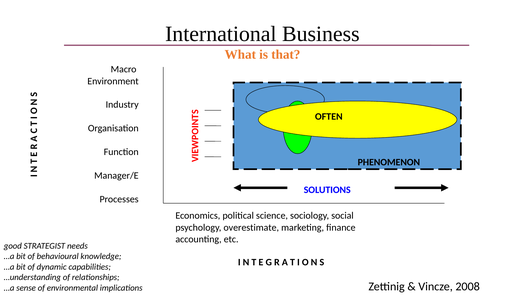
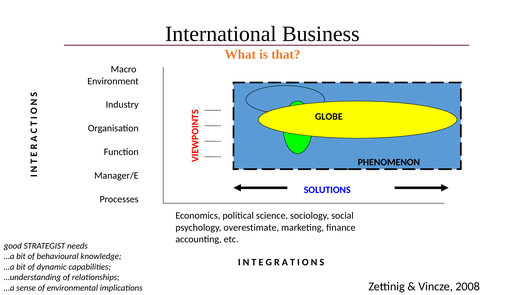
OFTEN: OFTEN -> GLOBE (329, 117)
